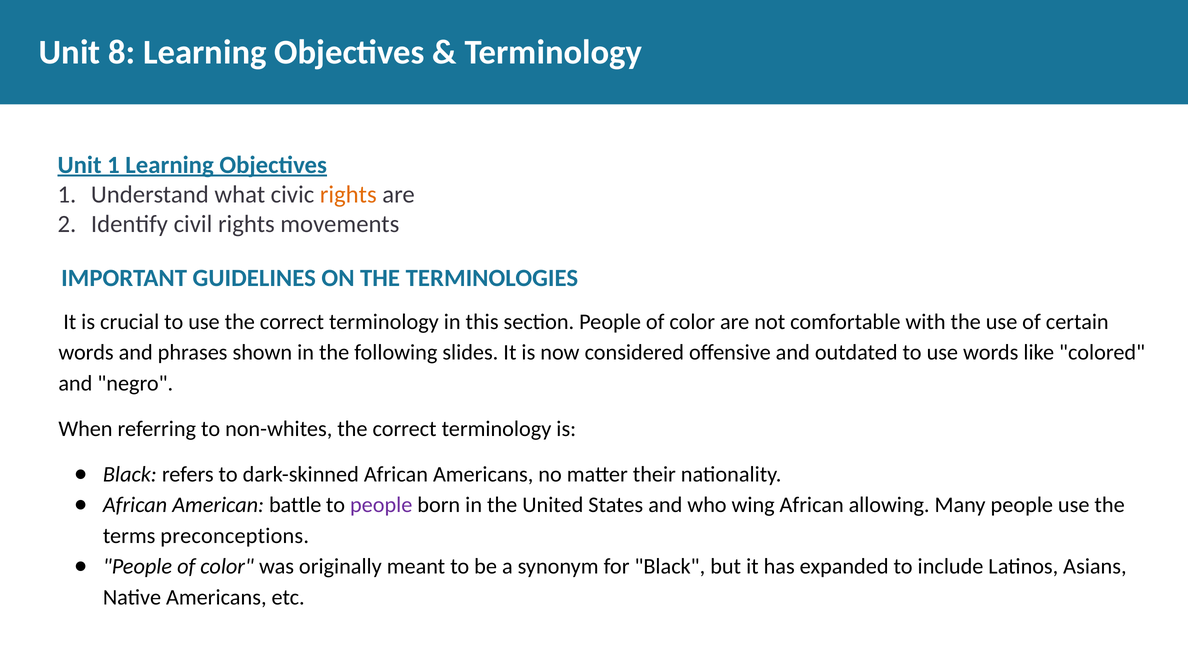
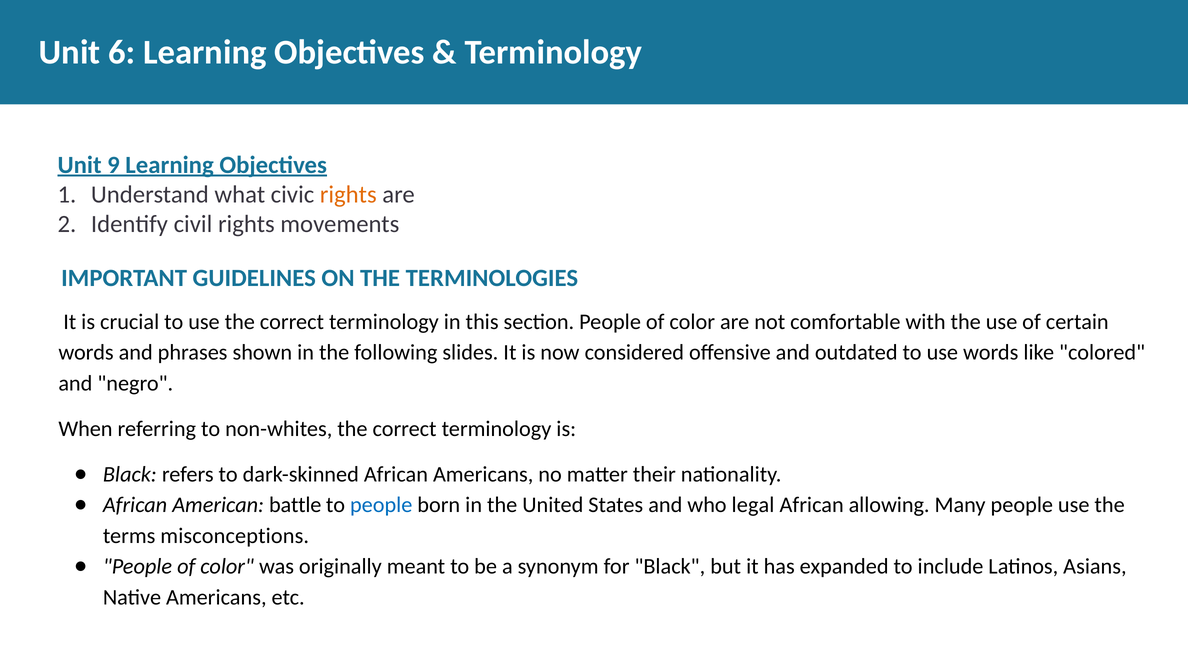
8: 8 -> 6 (122, 52)
Unit 1: 1 -> 9 (113, 165)
people colour: purple -> blue (381, 505)
wing: wing -> legal (753, 505)
preconceptions: preconceptions -> misconceptions (235, 536)
